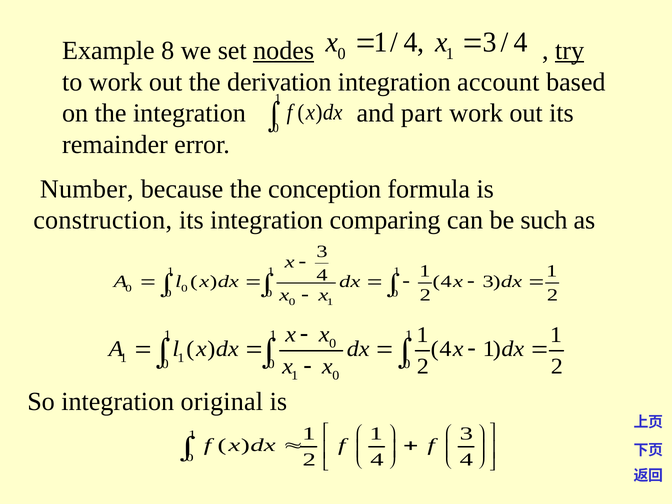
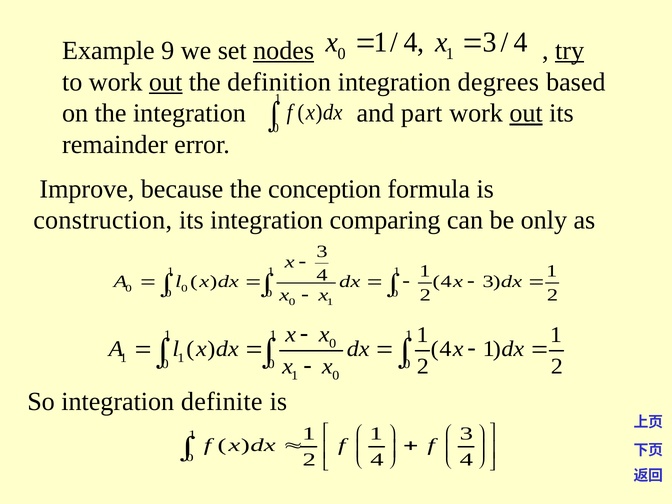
8: 8 -> 9 (168, 51)
out underline: none -> present (166, 82)
derivation: derivation -> definition (279, 82)
account: account -> degrees (498, 82)
out underline: none -> present (526, 113)
Number: Number -> Improve (87, 189)
such: such -> only (544, 220)
original: original -> definite (222, 402)
